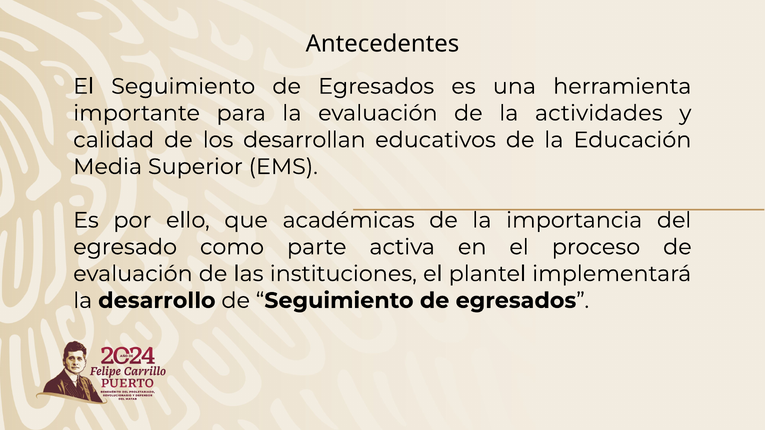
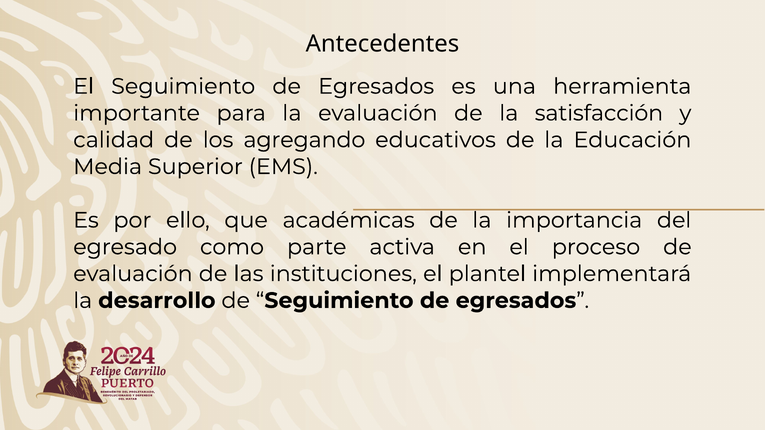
actividades: actividades -> satisfacción (599, 113)
desarrollan: desarrollan -> agregando (304, 140)
